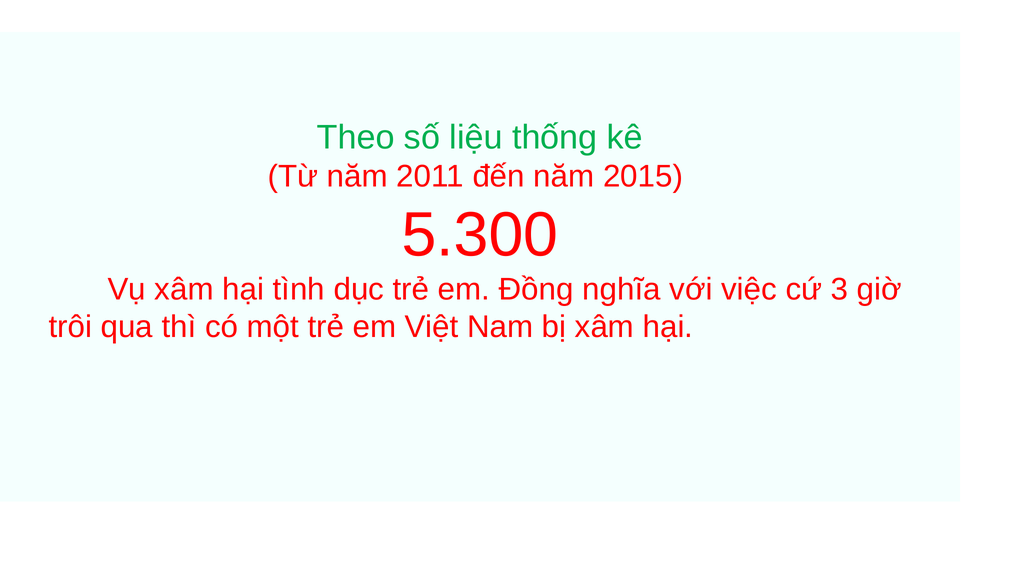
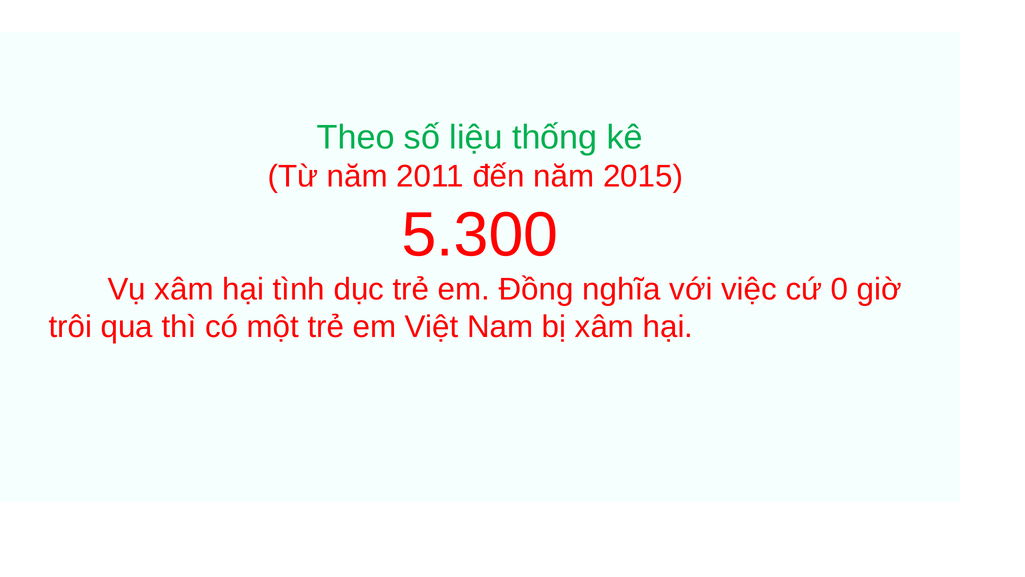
3: 3 -> 0 (840, 289)
